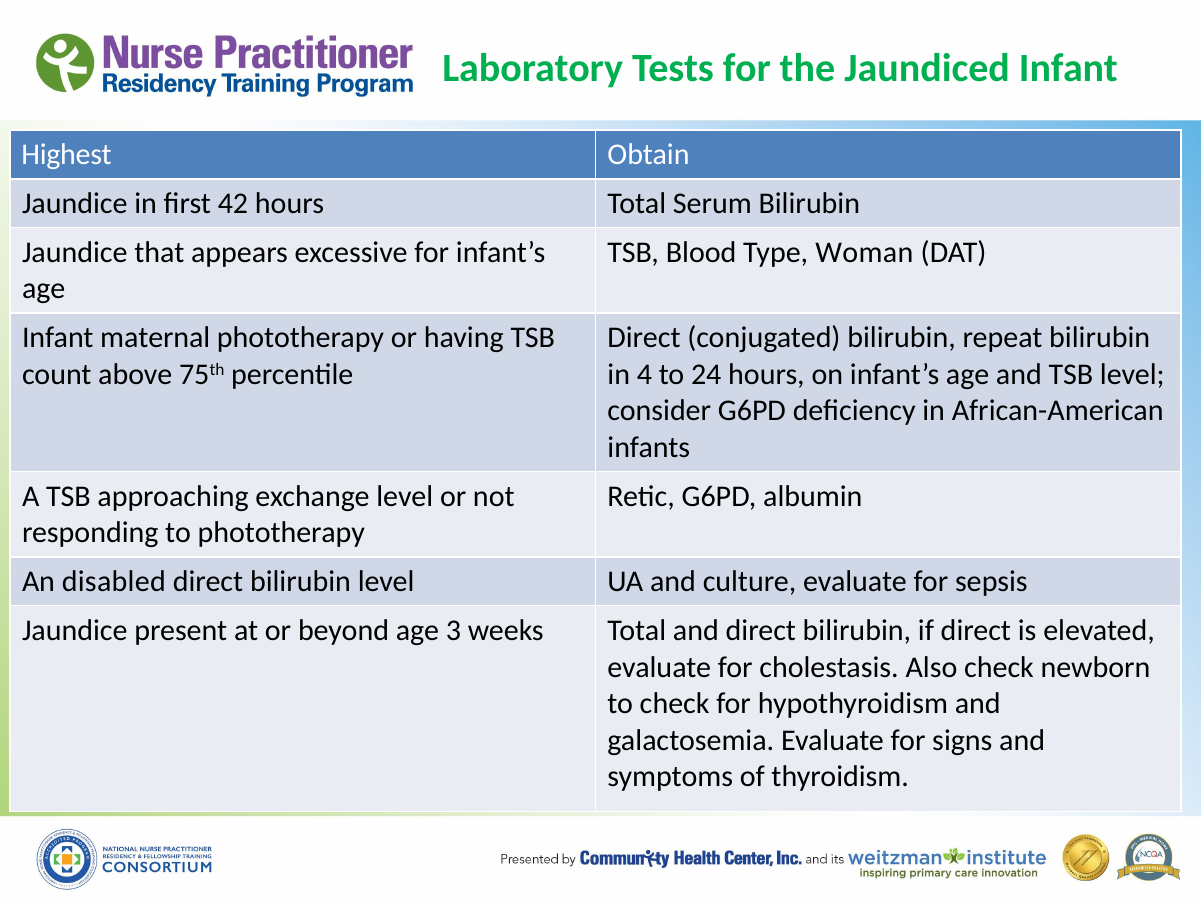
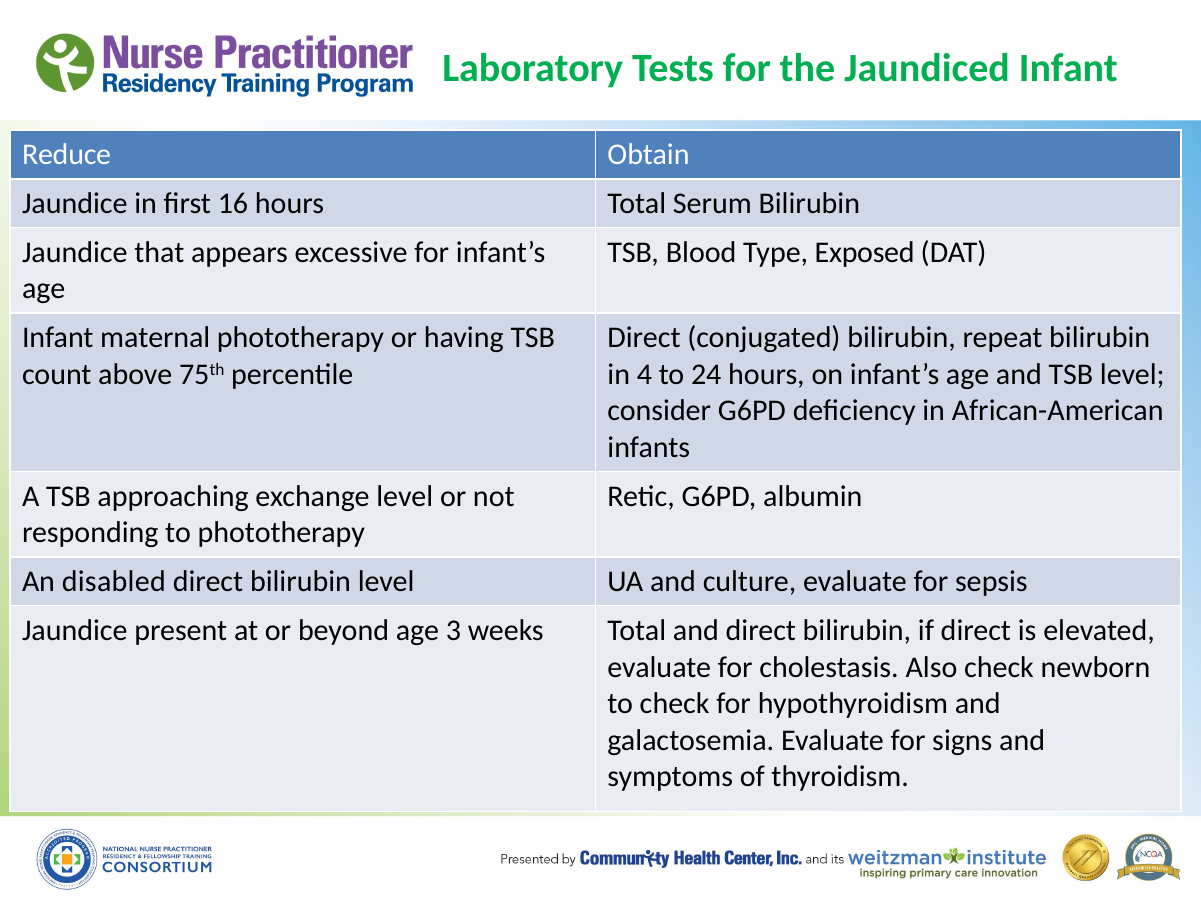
Highest: Highest -> Reduce (67, 155)
42: 42 -> 16 (233, 204)
Woman: Woman -> Exposed (865, 252)
